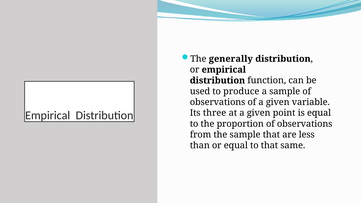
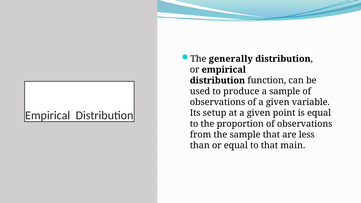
three: three -> setup (215, 113)
same: same -> main (293, 145)
